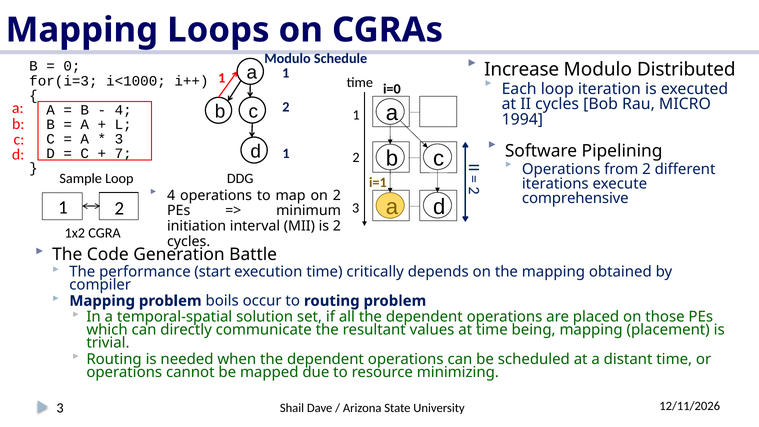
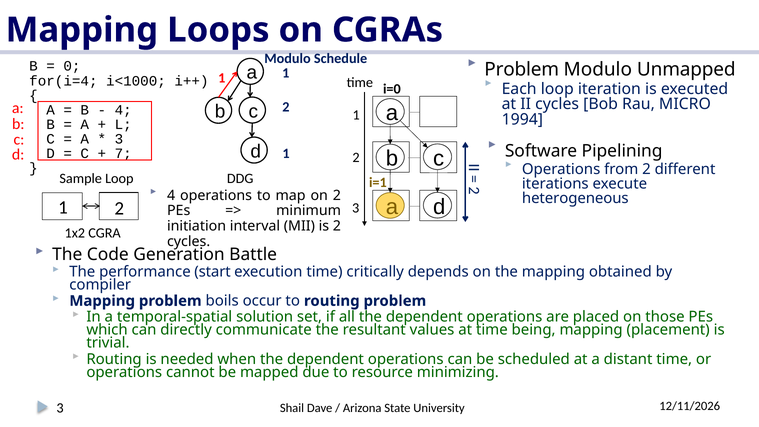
Increase: Increase -> Problem (522, 70)
Distributed: Distributed -> Unmapped (686, 70)
for(i=3: for(i=3 -> for(i=4 (63, 81)
comprehensive: comprehensive -> heterogeneous (575, 198)
